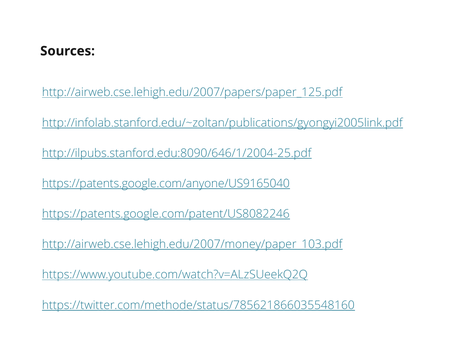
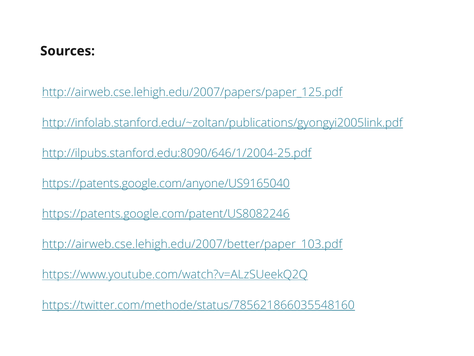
http://airweb.cse.lehigh.edu/2007/money/paper_103.pdf: http://airweb.cse.lehigh.edu/2007/money/paper_103.pdf -> http://airweb.cse.lehigh.edu/2007/better/paper_103.pdf (192, 244)
